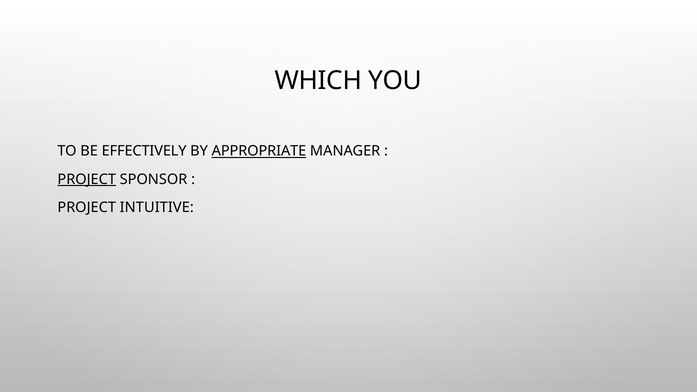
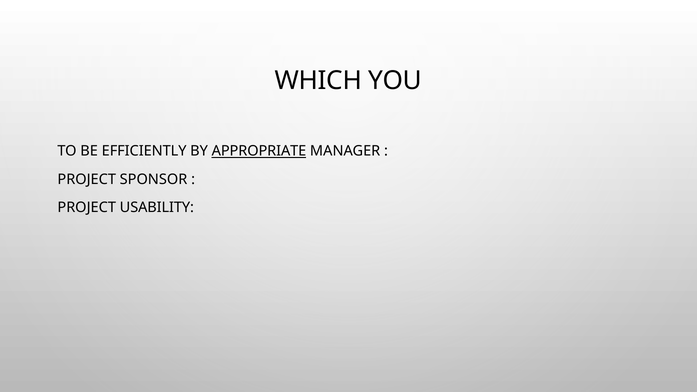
EFFECTIVELY: EFFECTIVELY -> EFFICIENTLY (144, 151)
PROJECT underline: present -> none (87, 179)
INTUITIVE: INTUITIVE -> USABILITY (157, 207)
